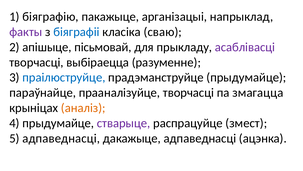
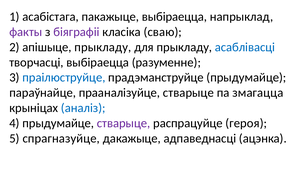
біяграфію: біяграфію -> асабістага (51, 17)
пакажыце арганізацыі: арганізацыі -> выбіраецца (174, 17)
біяграфіі colour: blue -> purple (76, 32)
апішыце пісьмовай: пісьмовай -> прыкладу (103, 47)
асаблівасці colour: purple -> blue (245, 47)
прааналізуйце творчасці: творчасці -> стварыце (188, 92)
аналіз colour: orange -> blue (83, 108)
змест: змест -> героя (246, 123)
5 адпаведнасці: адпаведнасці -> спрагназуйце (61, 138)
